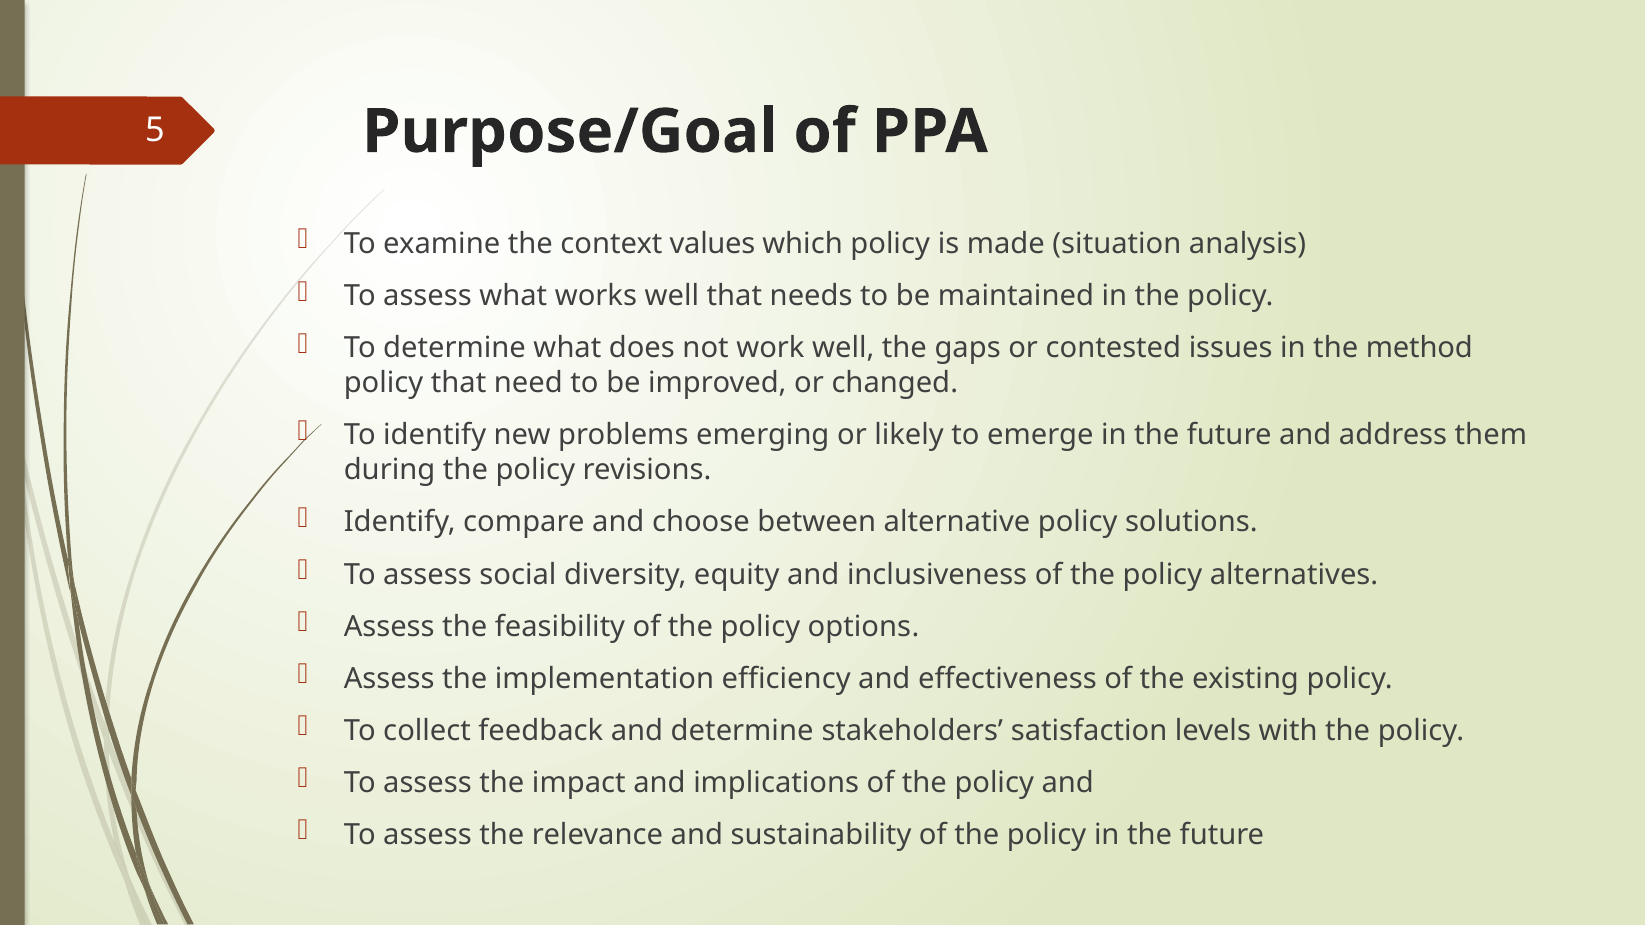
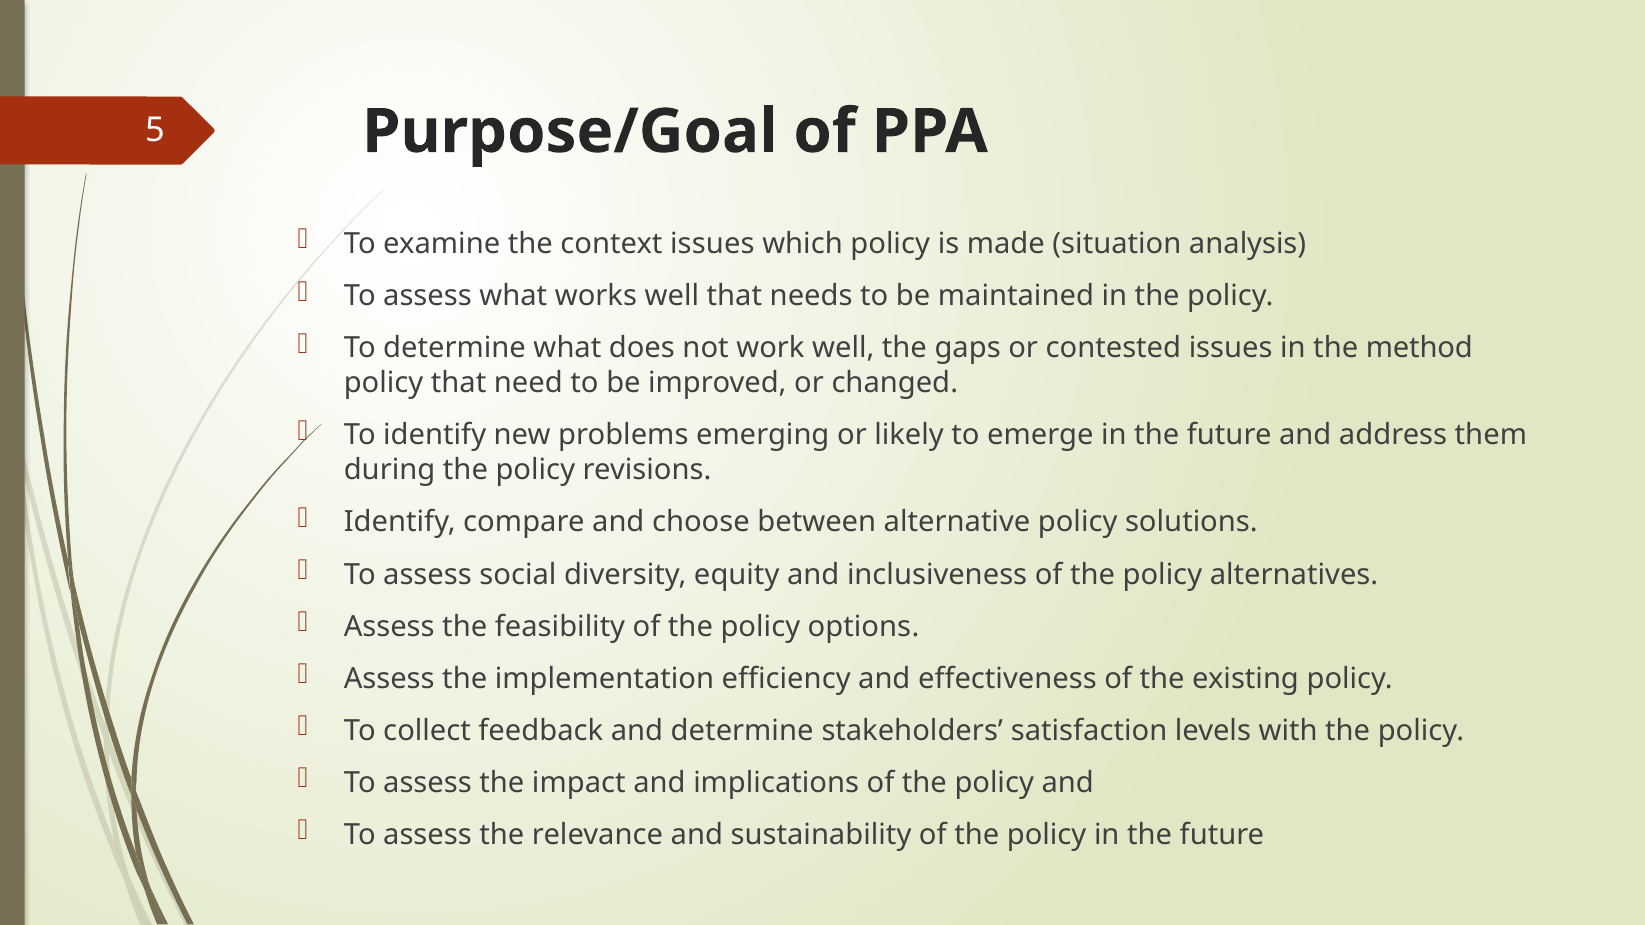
context values: values -> issues (712, 244)
